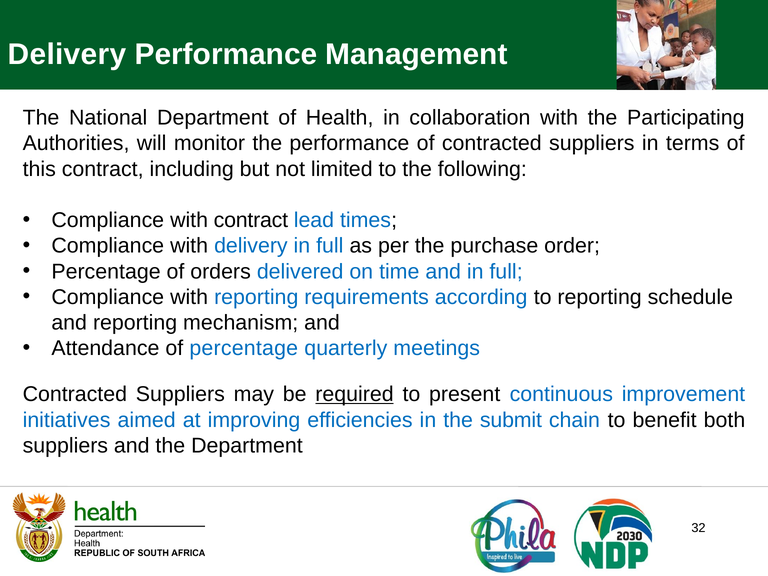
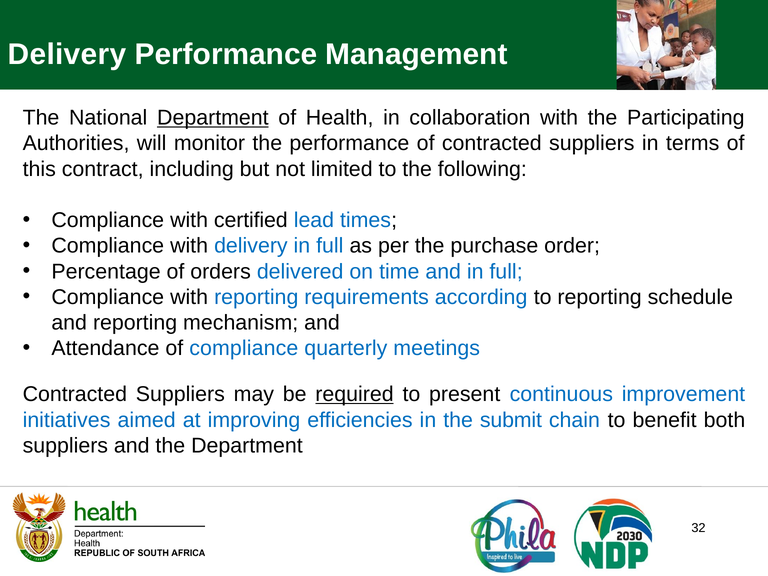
Department underline: none -> present (213, 118)
with contract: contract -> certified (251, 220)
of percentage: percentage -> compliance (244, 348)
